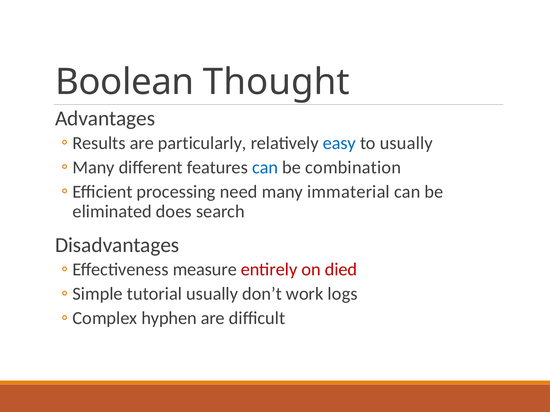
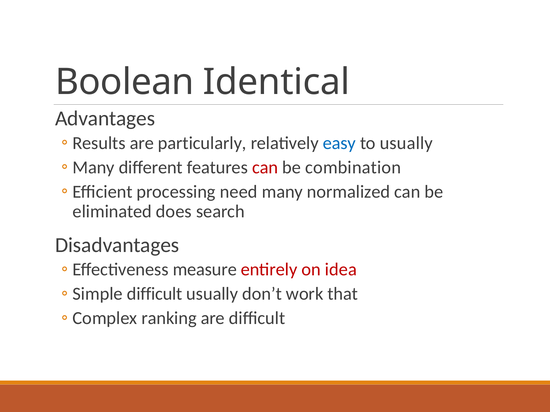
Thought: Thought -> Identical (276, 82)
can colour: blue -> red (265, 168)
immaterial: immaterial -> normalized (349, 192)
died: died -> idea (341, 270)
tutorial: tutorial -> difficult (155, 294)
logs: logs -> that (343, 294)
hyphen: hyphen -> ranking (169, 319)
